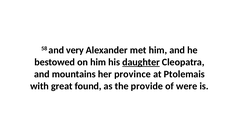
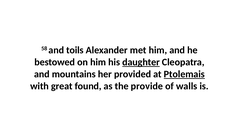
very: very -> toils (75, 50)
province: province -> provided (133, 74)
Ptolemais underline: none -> present (184, 74)
were: were -> walls (187, 86)
